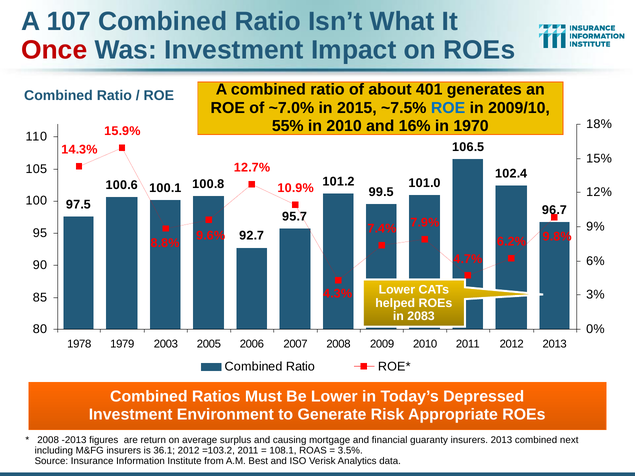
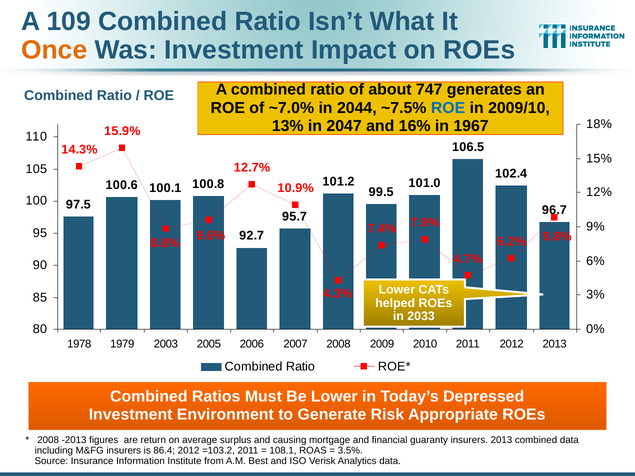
107: 107 -> 109 (69, 22)
Once colour: red -> orange (54, 50)
401: 401 -> 747 (429, 90)
2015: 2015 -> 2044 (357, 108)
55%: 55% -> 13% (288, 126)
in 2010: 2010 -> 2047 (344, 126)
1970: 1970 -> 1967 (471, 126)
2083: 2083 -> 2033 (421, 316)
combined next: next -> data (569, 440)
36.1: 36.1 -> 86.4 (164, 451)
